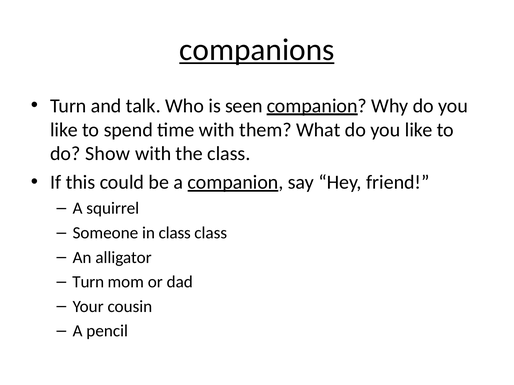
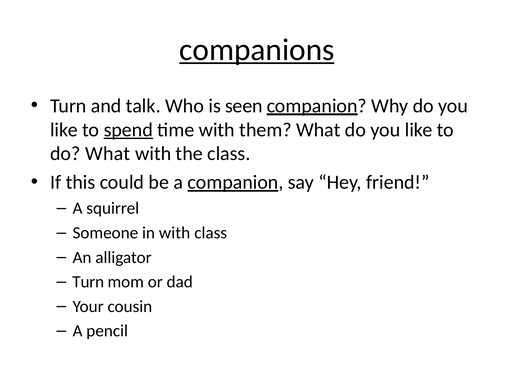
spend underline: none -> present (128, 130)
do Show: Show -> What (108, 154)
in class: class -> with (175, 233)
